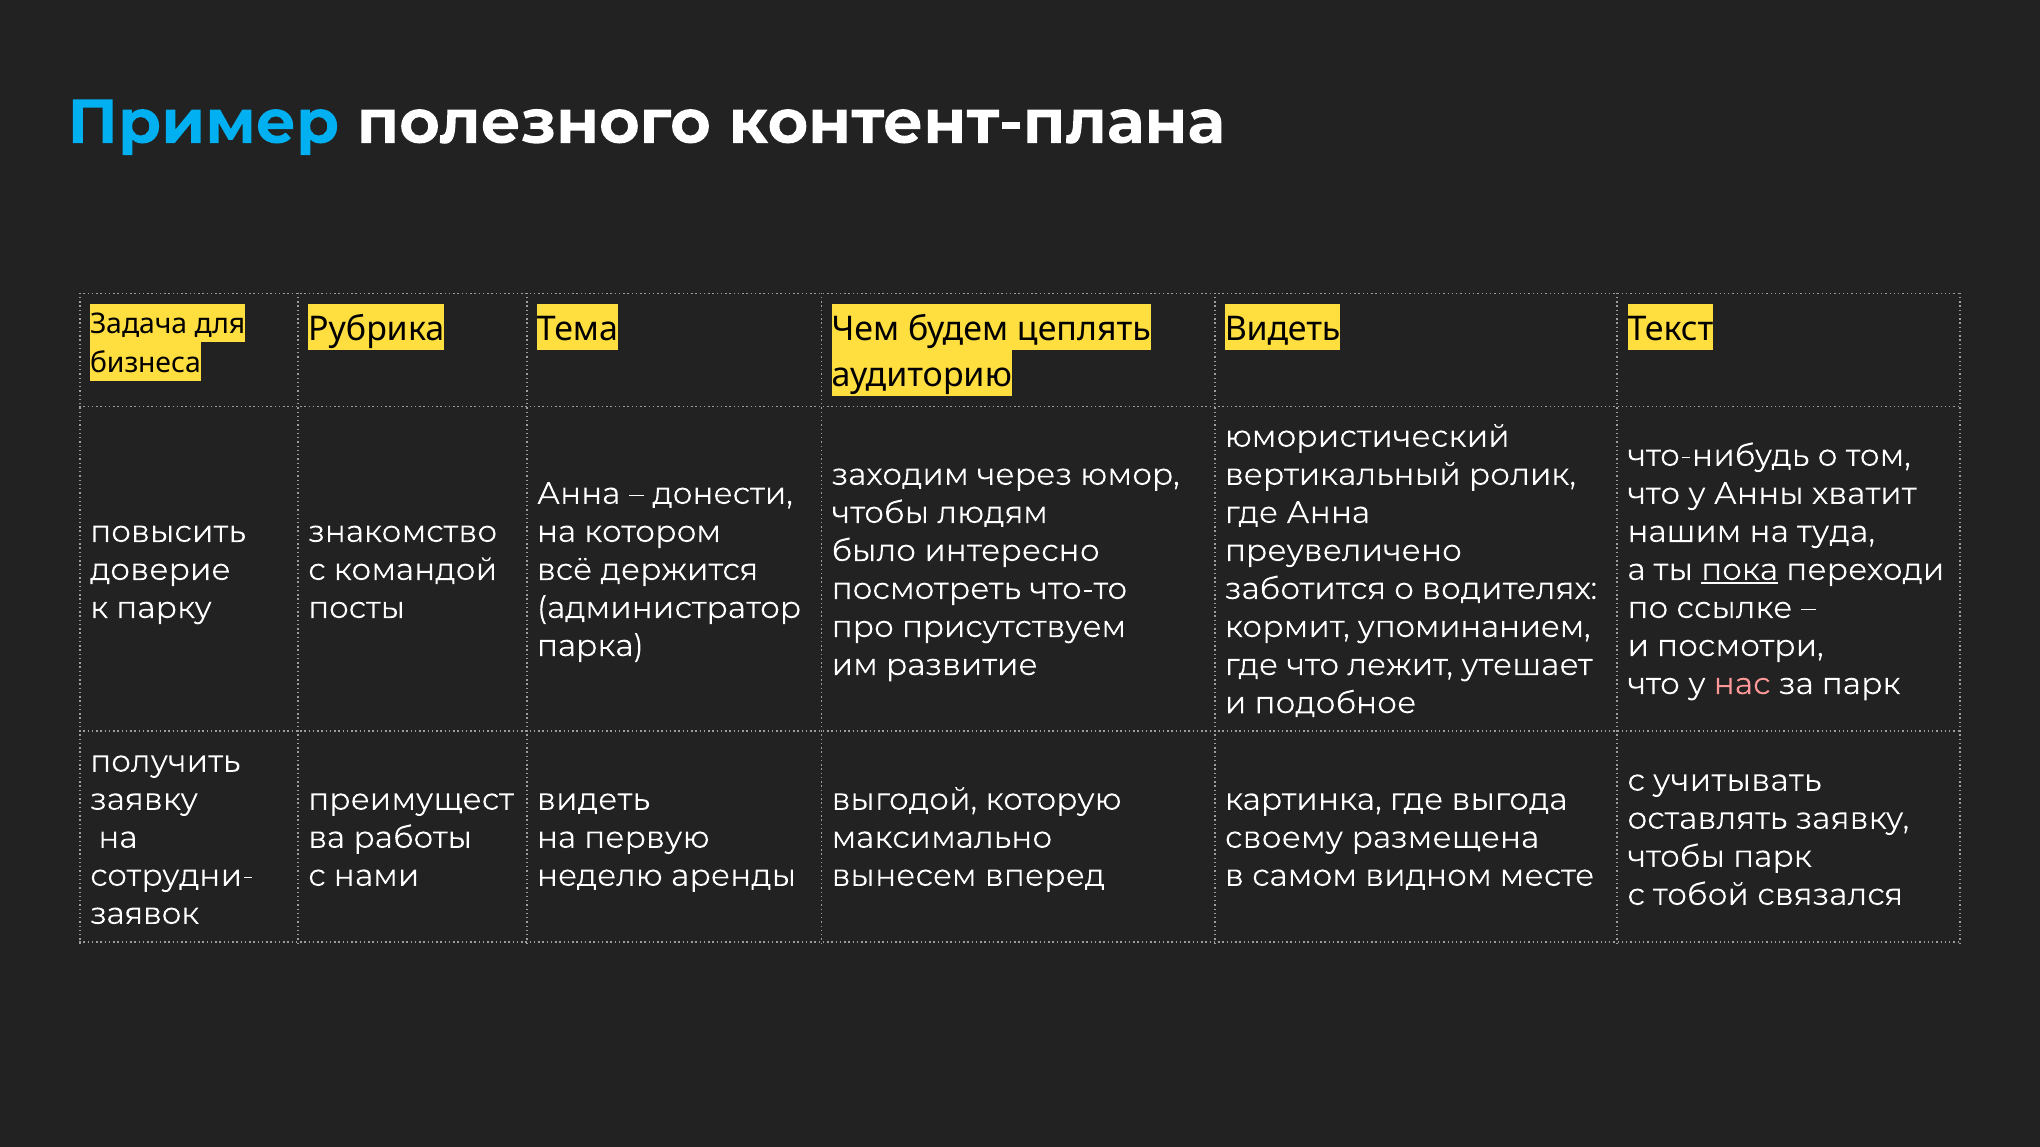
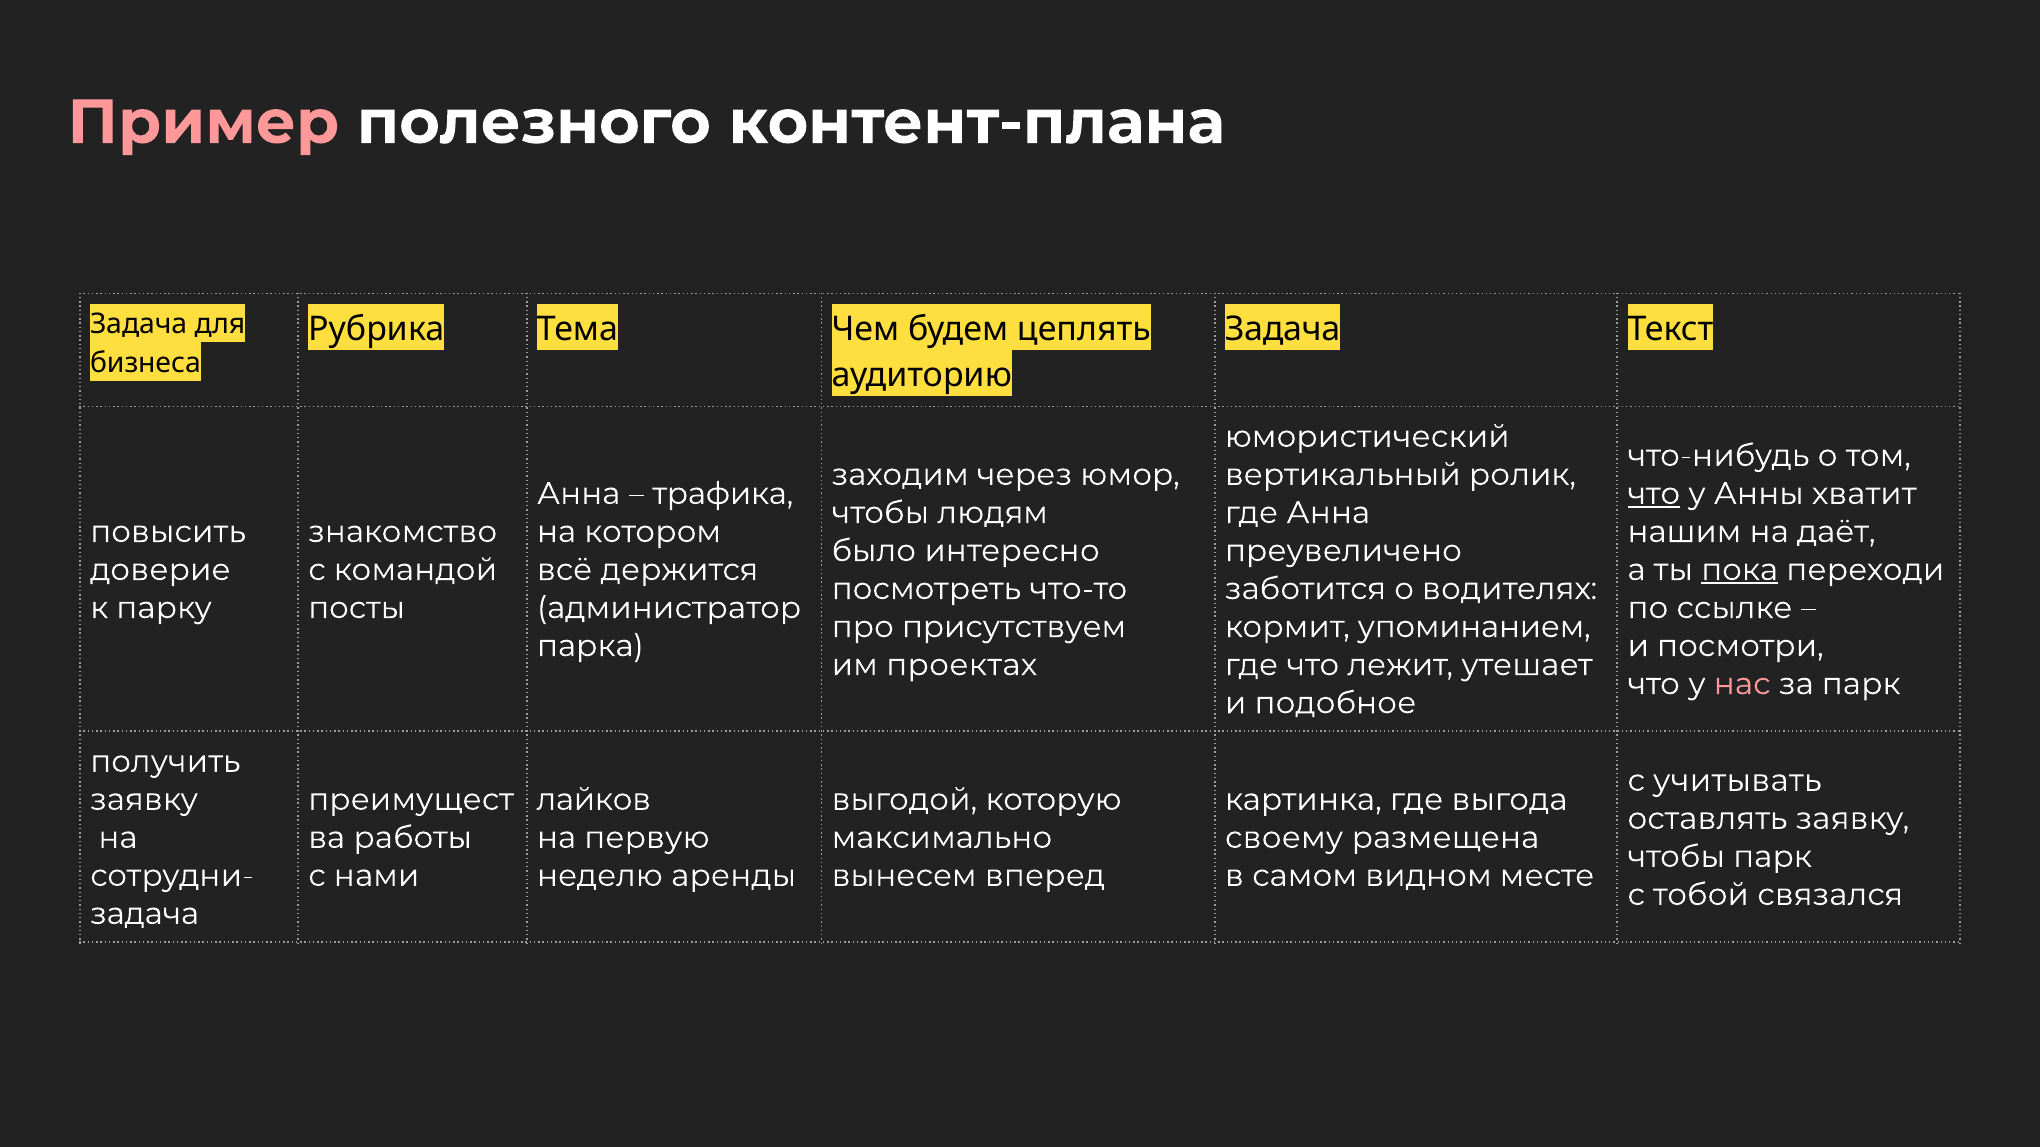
Пример colour: light blue -> pink (203, 123)
Видеть: Видеть -> Задача (1283, 329)
донести: донести -> трафика (723, 494)
что underline: none -> present (1654, 494)
туда: туда -> даёт (1836, 532)
развитие: развитие -> проектах (962, 665)
видеть: видеть -> лайков (594, 800)
заявок: заявок -> задача (145, 914)
